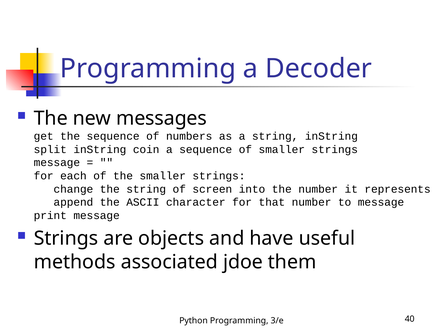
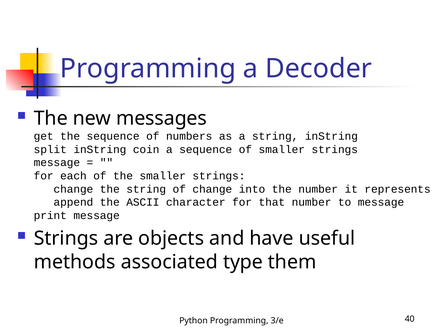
of screen: screen -> change (212, 189)
jdoe: jdoe -> type (243, 262)
